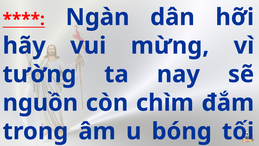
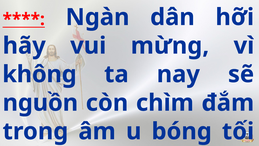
tường: tường -> không (39, 74)
